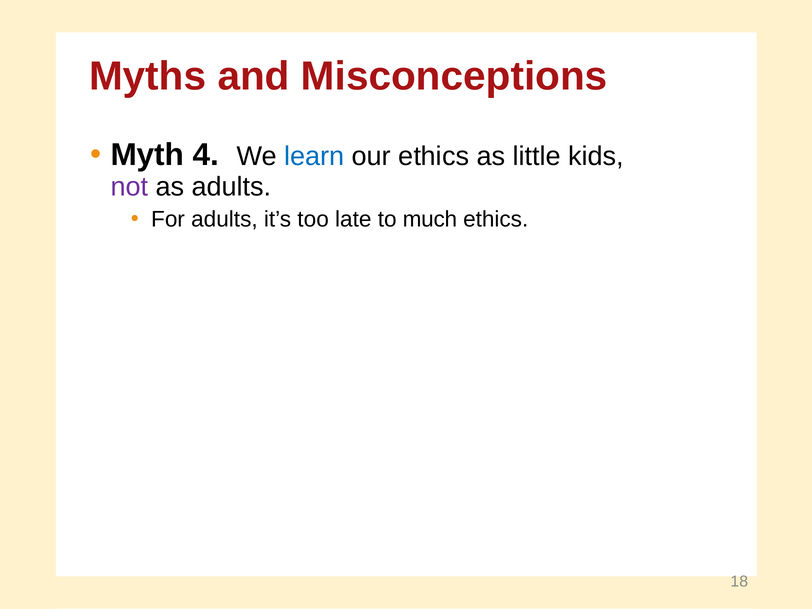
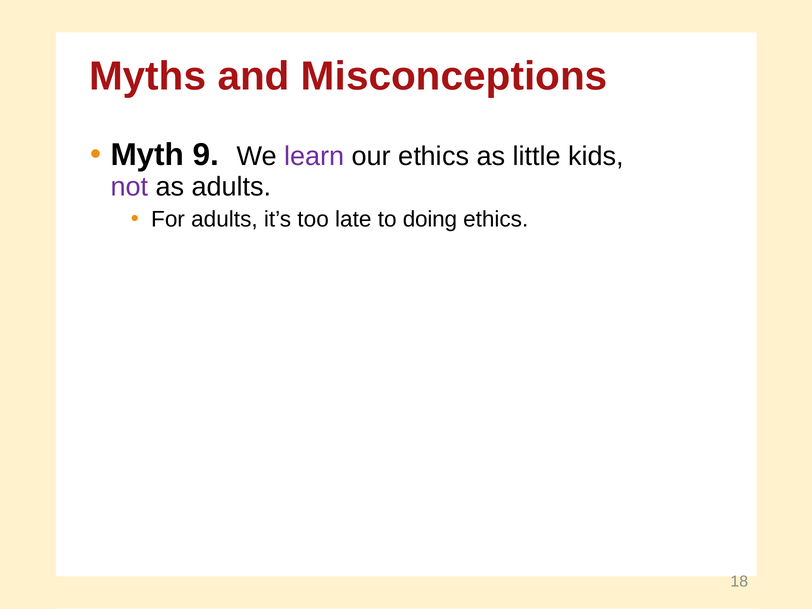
4: 4 -> 9 (206, 155)
learn colour: blue -> purple (314, 157)
much: much -> doing (430, 219)
